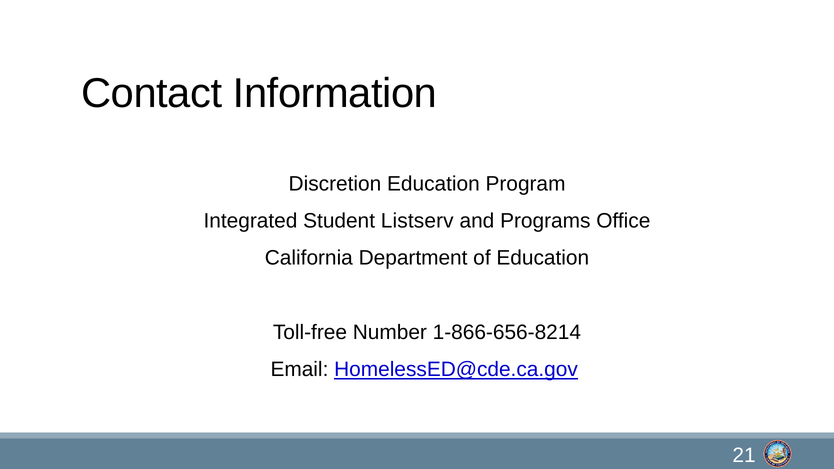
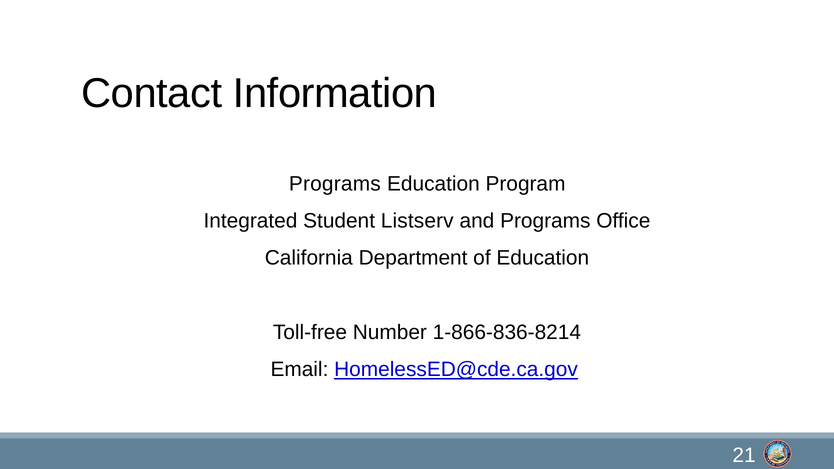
Discretion: Discretion -> Programs (335, 184)
1-866-656-8214: 1-866-656-8214 -> 1-866-836-8214 (507, 332)
